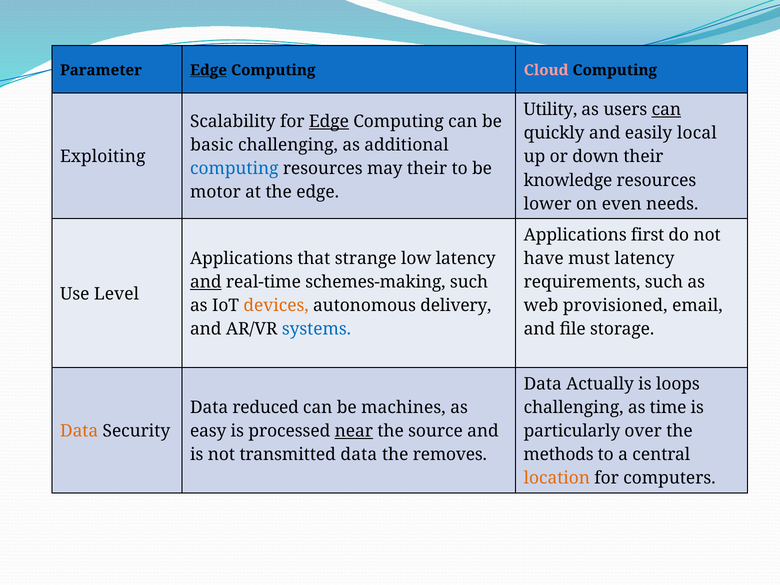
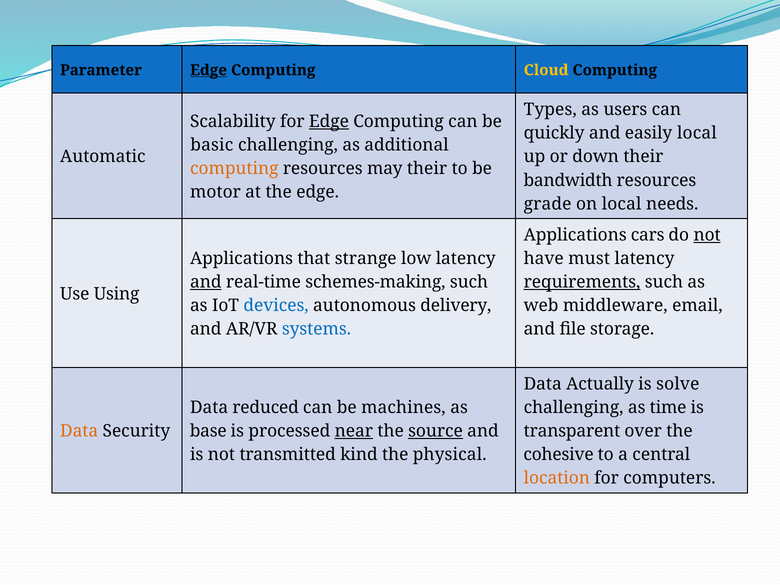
Cloud colour: pink -> yellow (546, 70)
Utility: Utility -> Types (550, 110)
can underline: present -> none (666, 110)
Exploiting: Exploiting -> Automatic (103, 157)
computing colour: blue -> orange (234, 169)
knowledge: knowledge -> bandwidth (568, 180)
lower: lower -> grade (548, 204)
on even: even -> local (622, 204)
first: first -> cars (648, 235)
not underline: none -> present (707, 235)
requirements underline: none -> present (582, 282)
Level: Level -> Using (117, 294)
devices colour: orange -> blue (276, 306)
provisioned: provisioned -> middleware (615, 306)
loops: loops -> solve (678, 384)
easy: easy -> base (208, 431)
source underline: none -> present (436, 431)
particularly: particularly -> transparent (572, 431)
transmitted data: data -> kind (359, 455)
removes: removes -> physical (450, 455)
methods: methods -> cohesive (559, 455)
